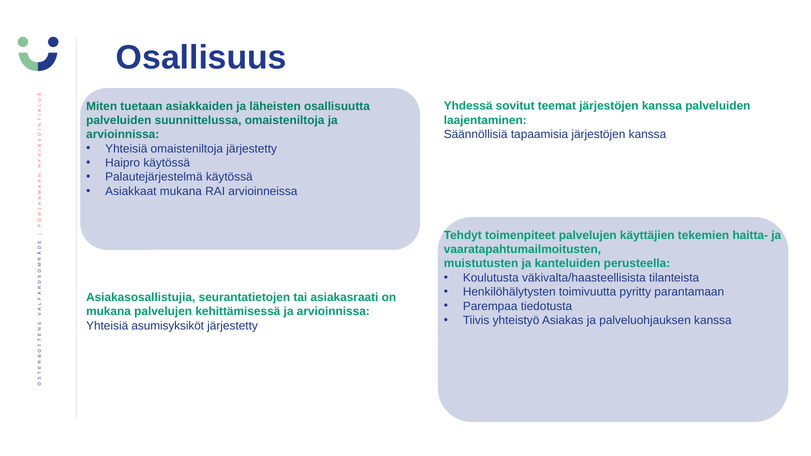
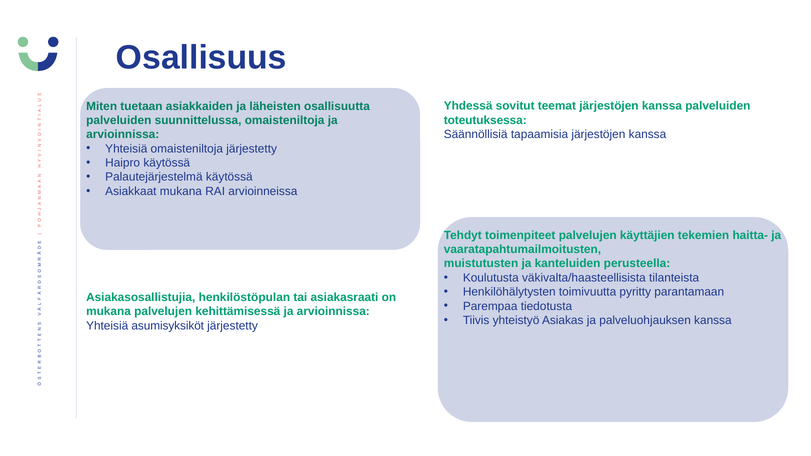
laajentaminen: laajentaminen -> toteutuksessa (485, 120)
seurantatietojen: seurantatietojen -> henkilöstöpulan (244, 297)
